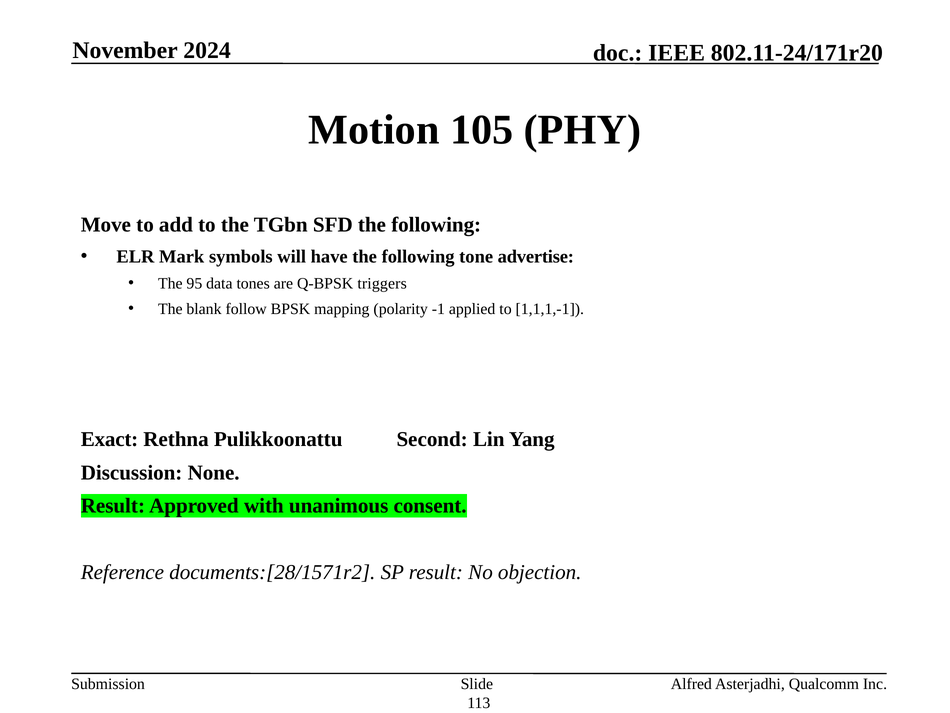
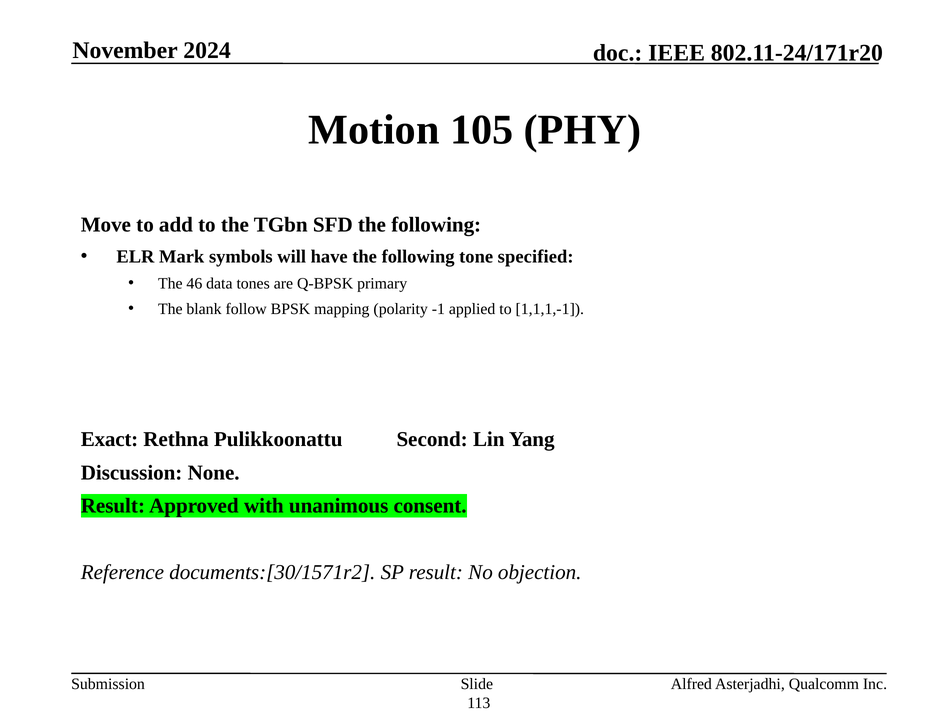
advertise: advertise -> specified (536, 256)
95: 95 -> 46 (194, 283)
triggers: triggers -> primary (382, 283)
documents:[28/1571r2: documents:[28/1571r2 -> documents:[30/1571r2 (272, 572)
